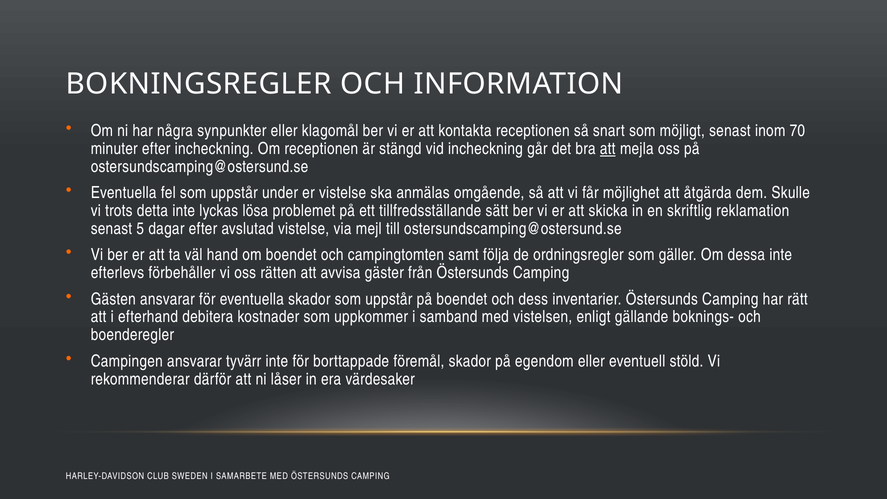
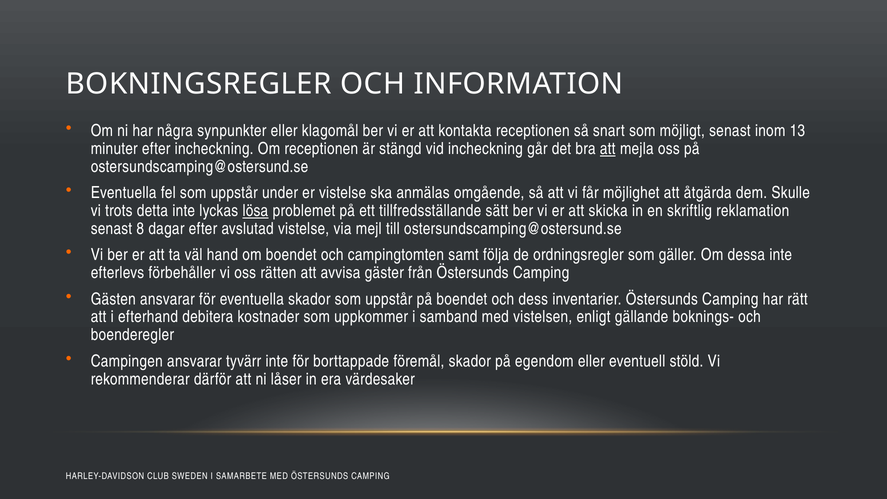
70: 70 -> 13 (797, 131)
lösa underline: none -> present (255, 211)
5: 5 -> 8 (140, 229)
